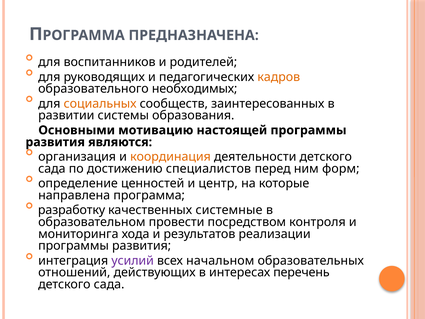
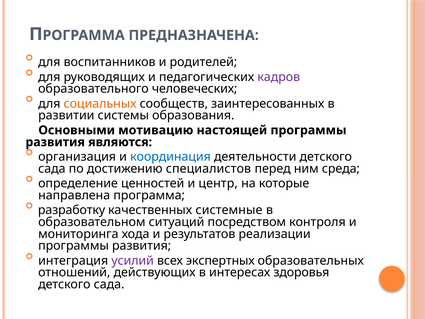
кадров colour: orange -> purple (279, 77)
необходимых: необходимых -> человеческих (195, 89)
координация colour: orange -> blue (170, 157)
форм: форм -> среда (341, 169)
провести: провести -> ситуаций (177, 222)
начальном: начальном -> экспертных (220, 260)
перечень: перечень -> здоровья (301, 272)
